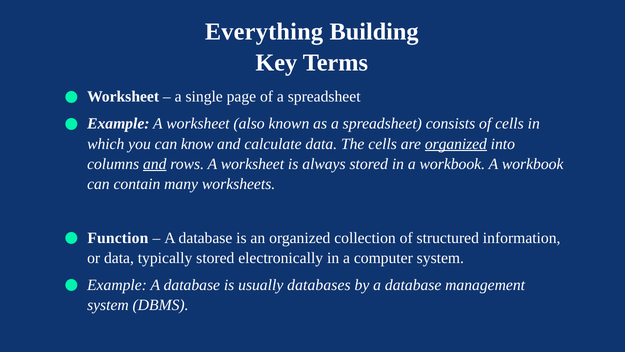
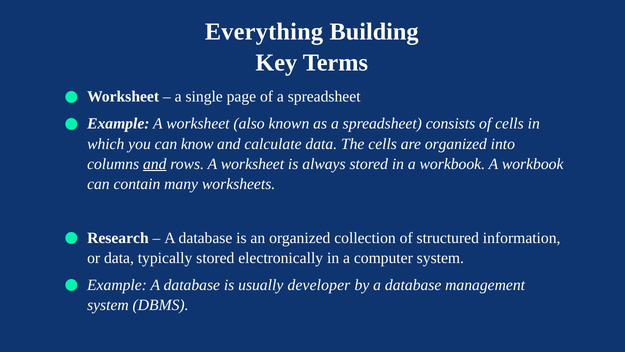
organized underline: present -> none (456, 144)
Function: Function -> Research (118, 238)
databases: databases -> developer (319, 285)
